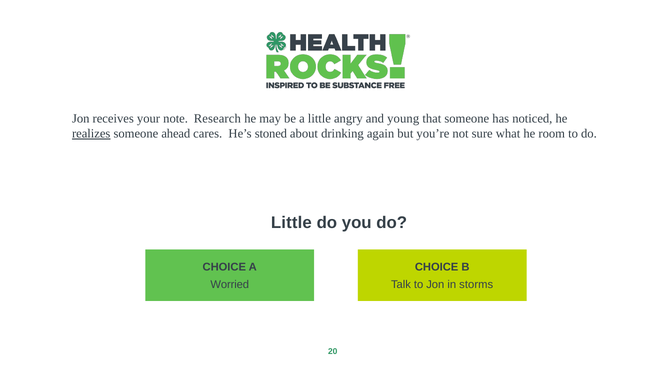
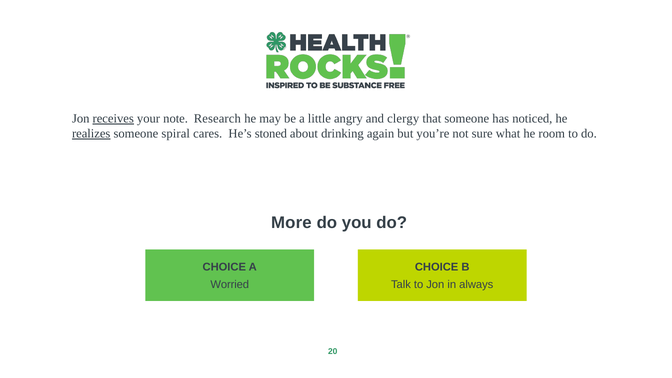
receives underline: none -> present (113, 119)
young: young -> clergy (403, 119)
ahead: ahead -> spiral (176, 134)
Little: Little -> More (291, 222)
storms: storms -> always (476, 285)
